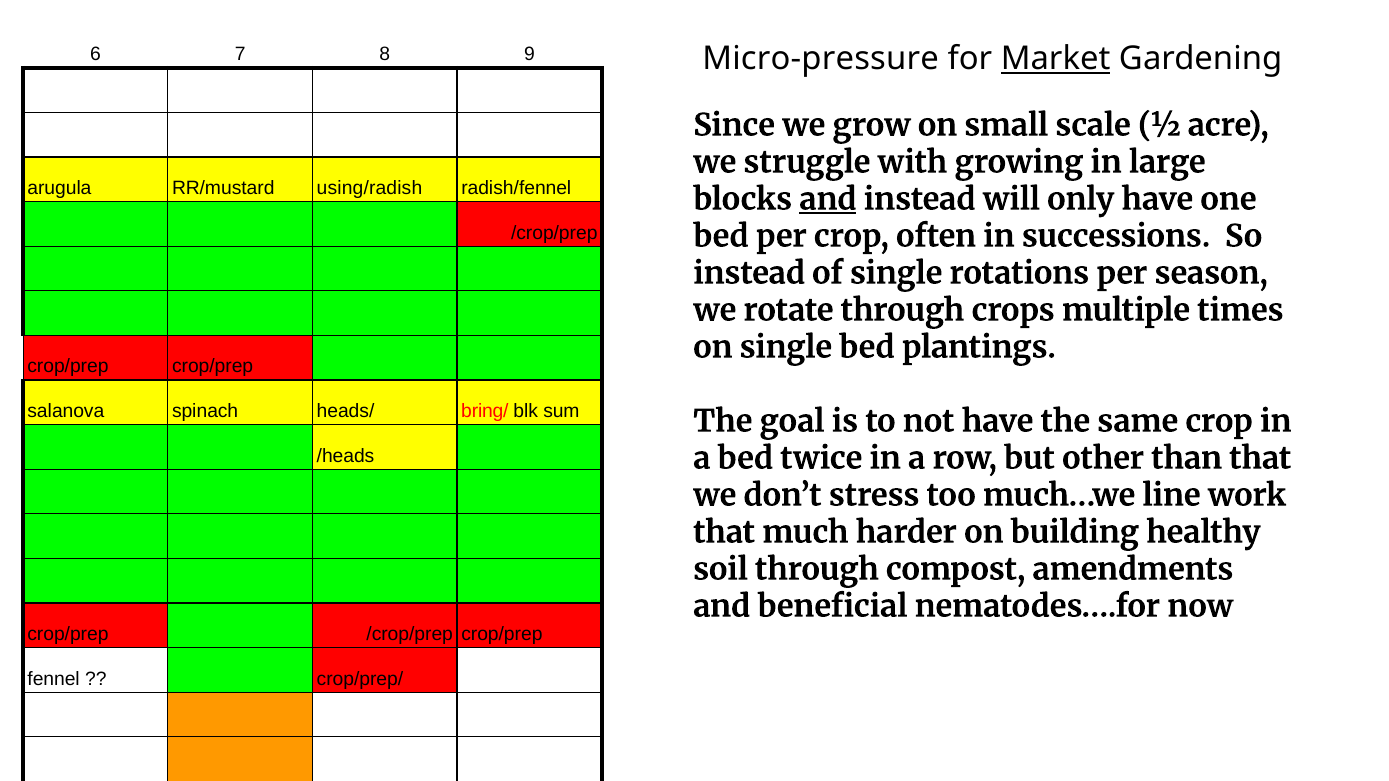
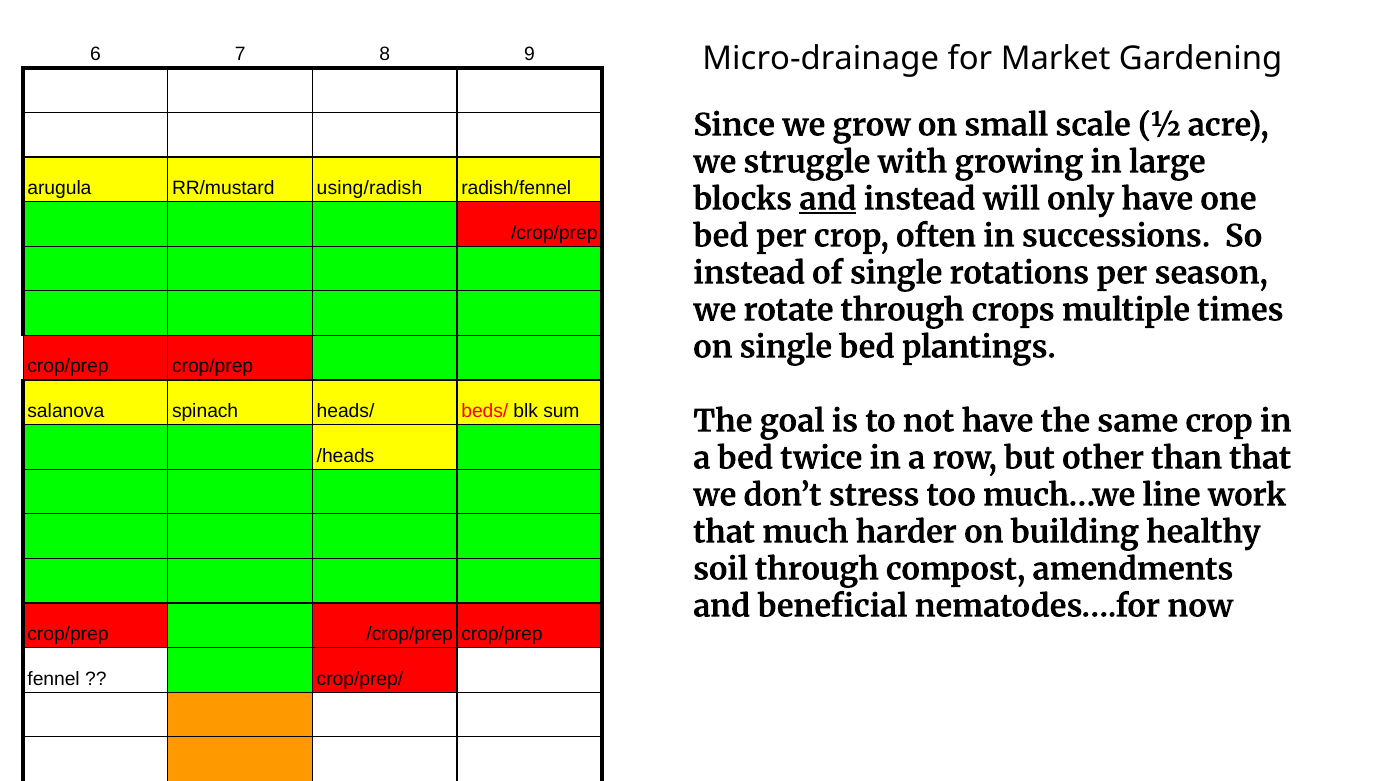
Micro-pressure: Micro-pressure -> Micro-drainage (821, 59)
Market underline: present -> none (1056, 59)
bring/: bring/ -> beds/ (485, 411)
